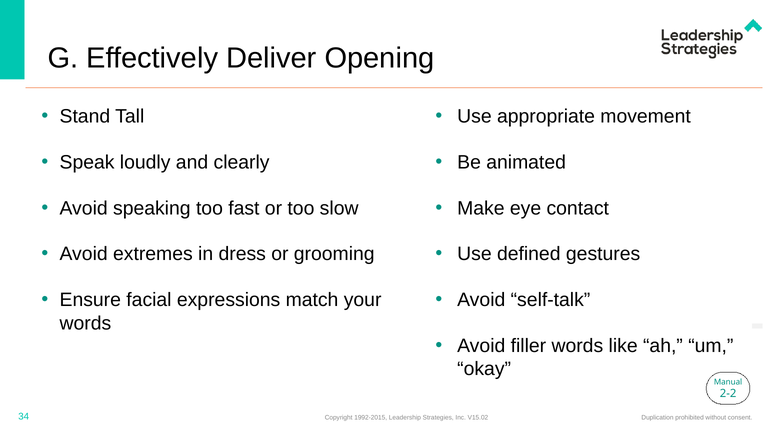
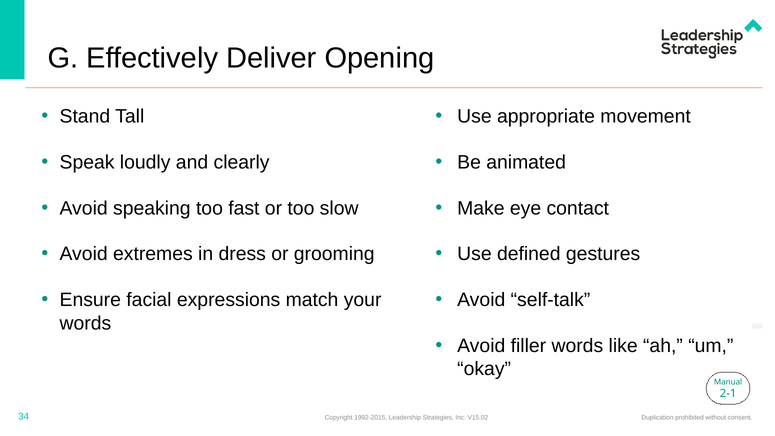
2-2: 2-2 -> 2-1 (728, 394)
